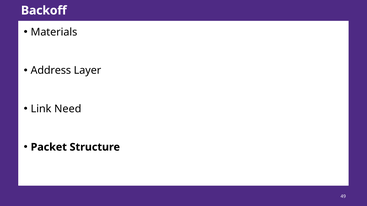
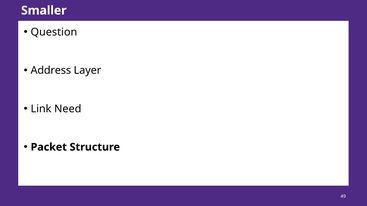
Backoff: Backoff -> Smaller (44, 10)
Materials: Materials -> Question (54, 32)
